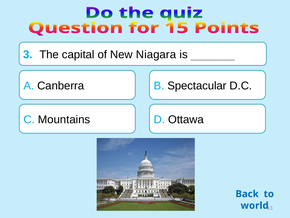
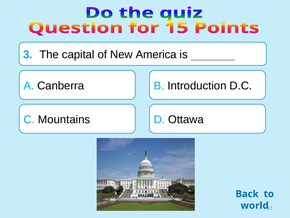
Niagara: Niagara -> America (156, 54)
Spectacular: Spectacular -> Introduction (197, 85)
